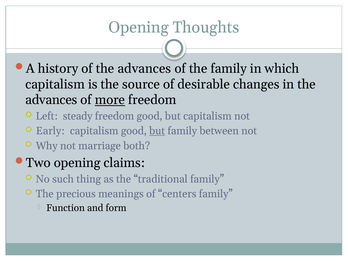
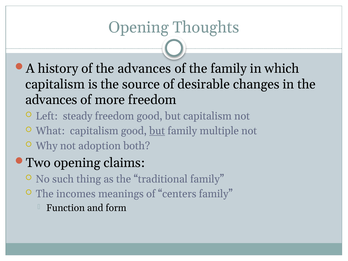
more underline: present -> none (110, 100)
Early: Early -> What (50, 131)
between: between -> multiple (219, 131)
marriage: marriage -> adoption (100, 146)
precious: precious -> incomes (76, 194)
